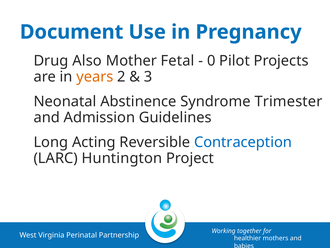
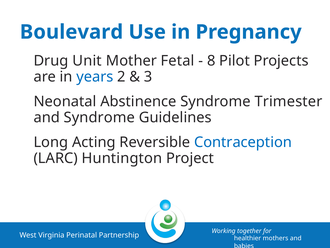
Document: Document -> Boulevard (71, 32)
Also: Also -> Unit (87, 61)
0: 0 -> 8 (211, 61)
years colour: orange -> blue (95, 77)
and Admission: Admission -> Syndrome (99, 117)
